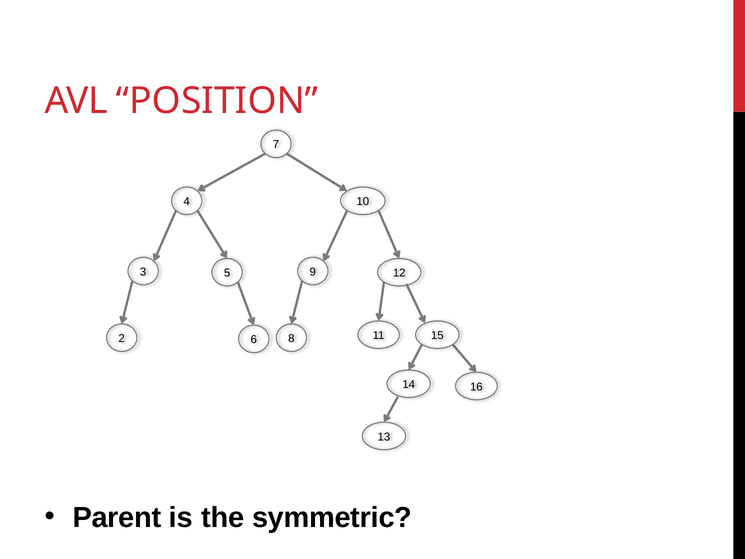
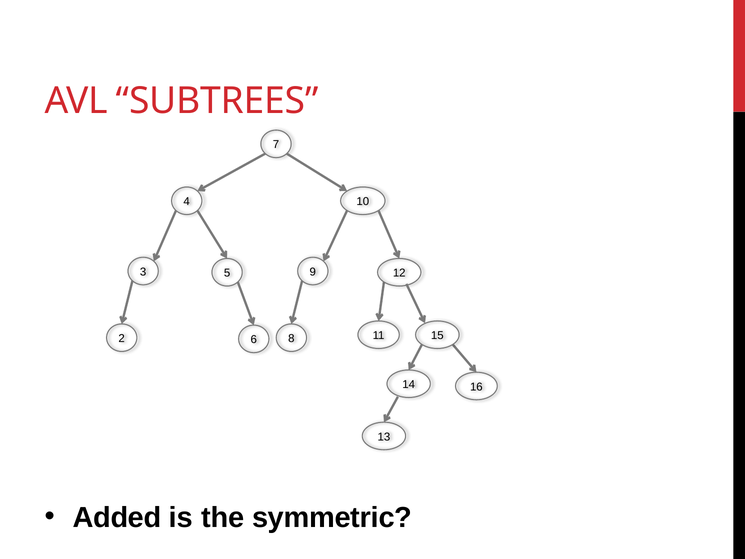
POSITION: POSITION -> SUBTREES (217, 101)
Parent: Parent -> Added (117, 517)
